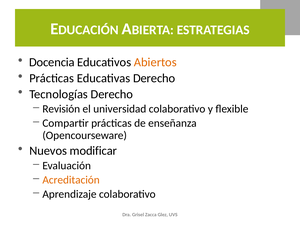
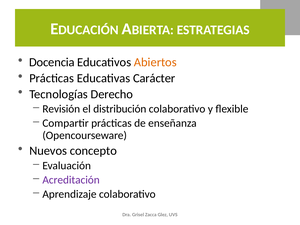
Educativas Derecho: Derecho -> Carácter (154, 78)
universidad: universidad -> distribución (120, 109)
modificar: modificar -> concepto (93, 151)
Acreditación colour: orange -> purple (71, 180)
